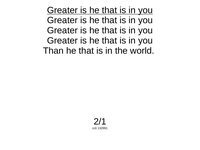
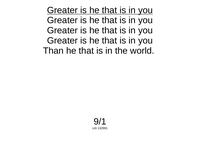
2/1: 2/1 -> 9/1 (100, 122)
